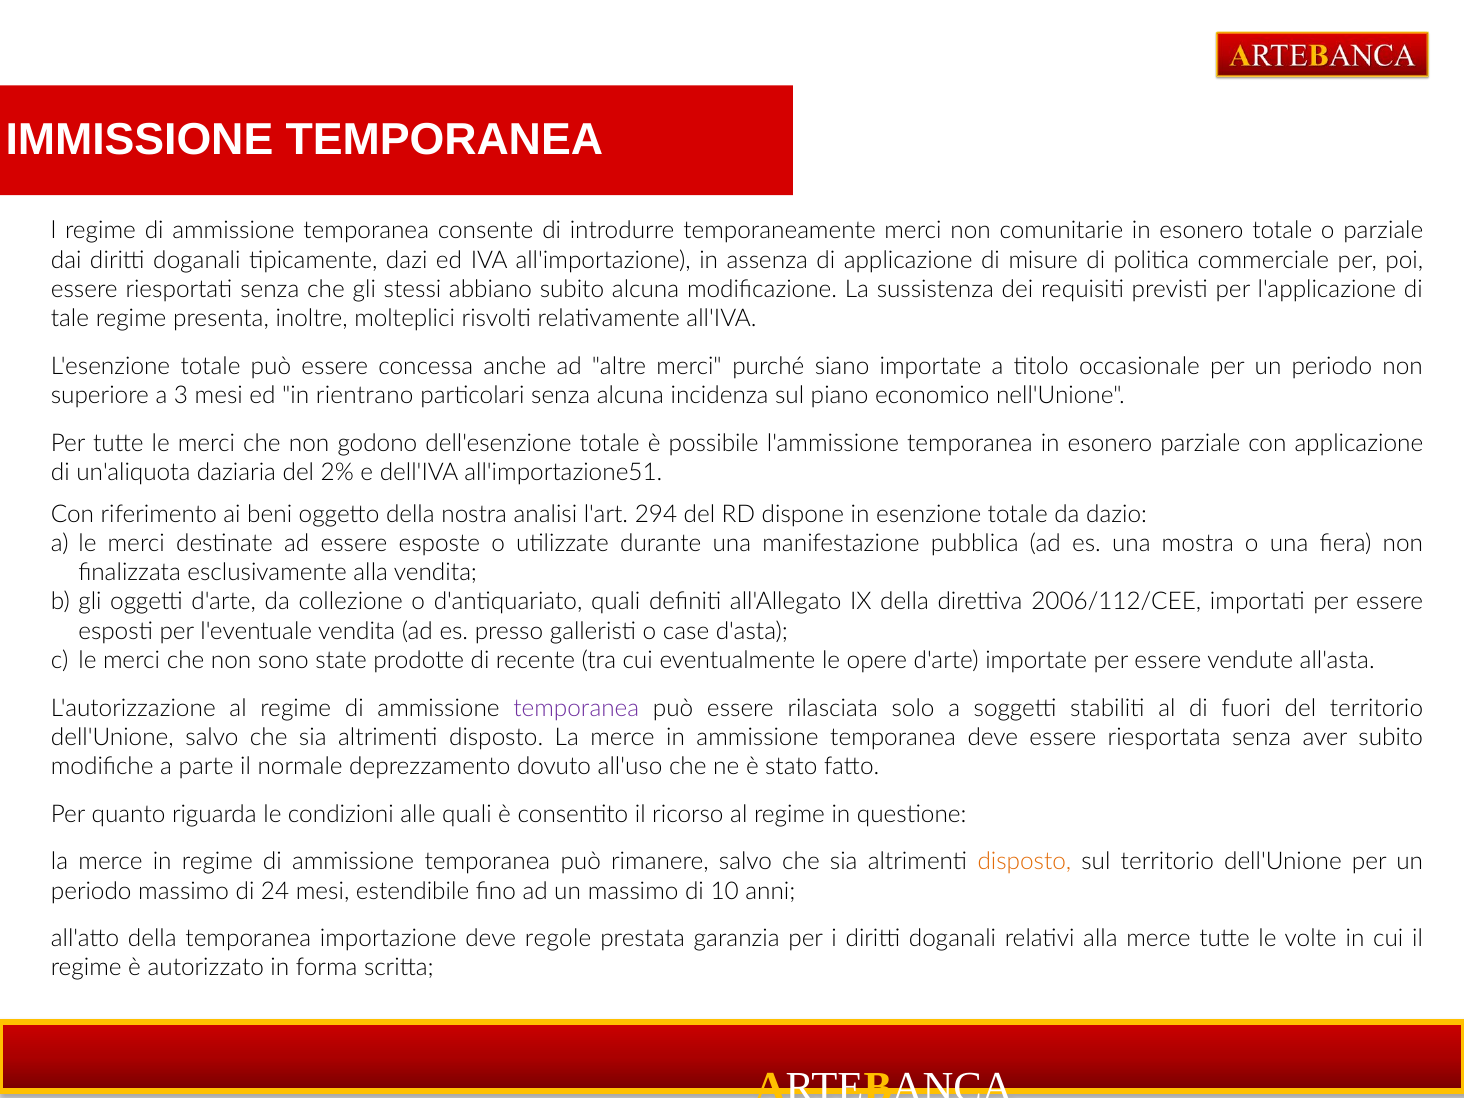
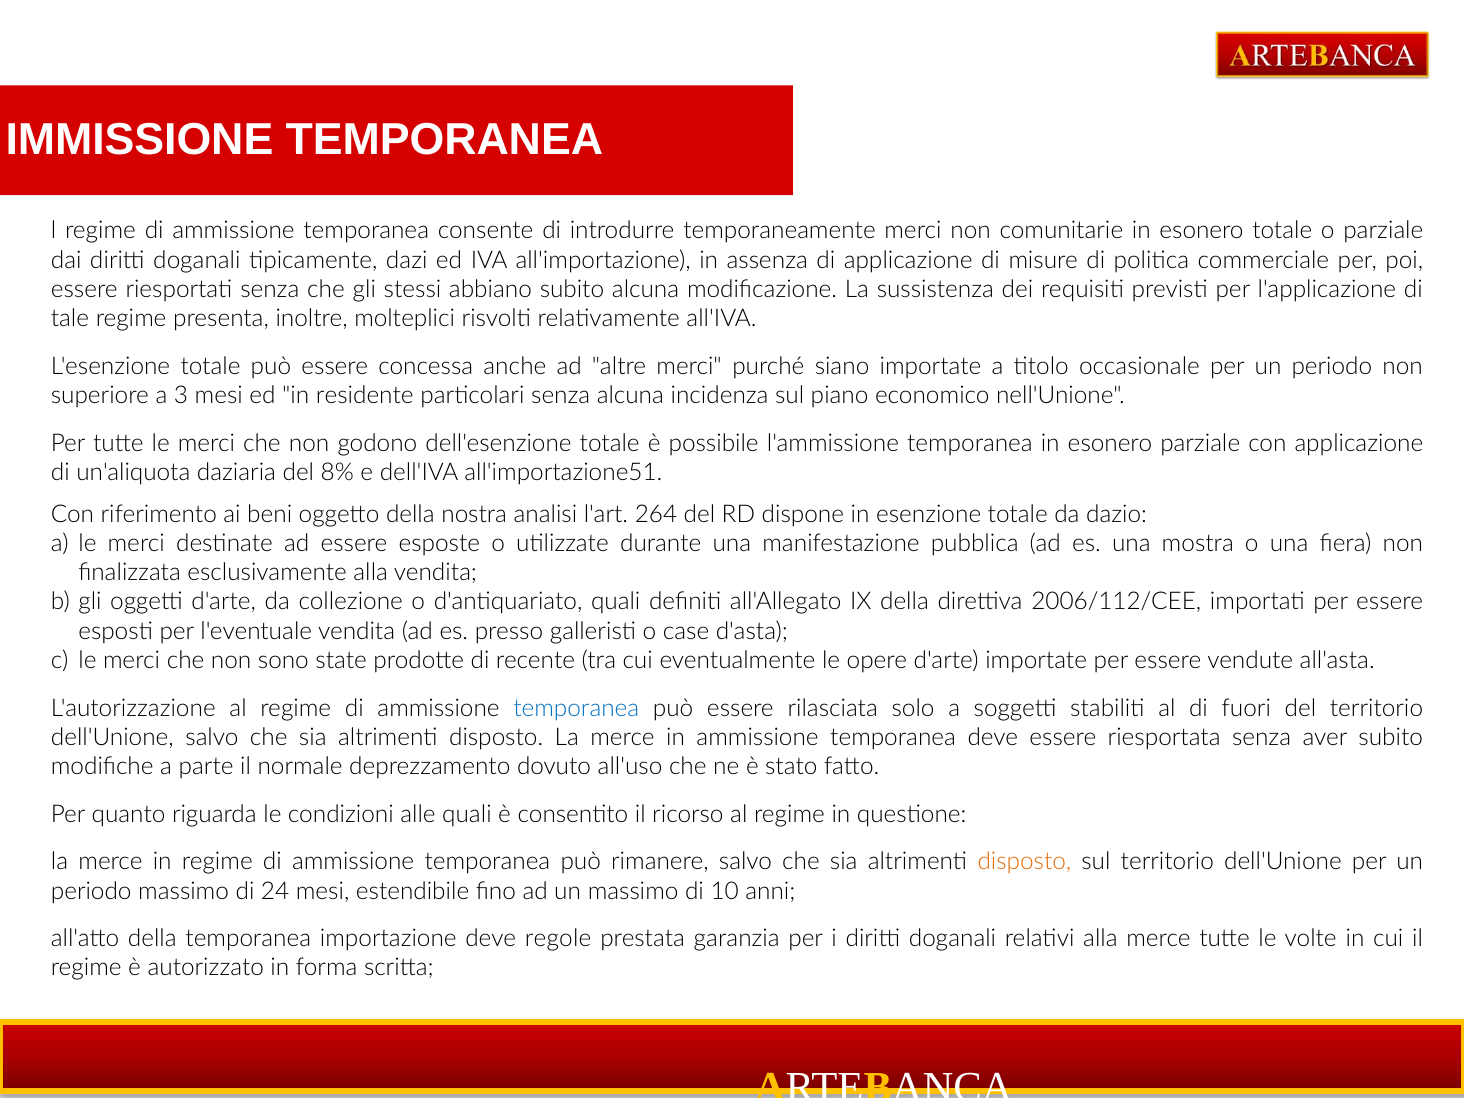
rientrano: rientrano -> residente (365, 396)
2%: 2% -> 8% (337, 472)
294: 294 -> 264 (656, 514)
temporanea colour: purple -> blue (576, 708)
